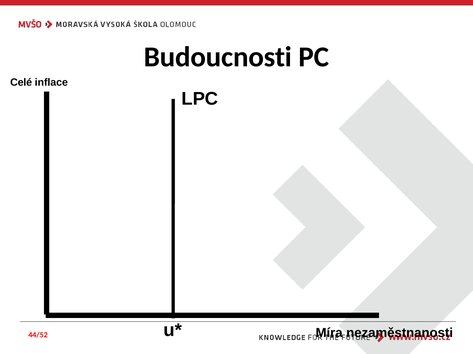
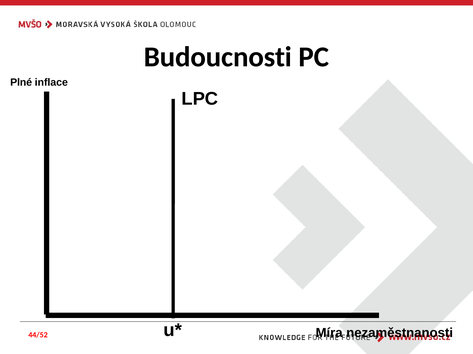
Celé: Celé -> Plné (21, 82)
